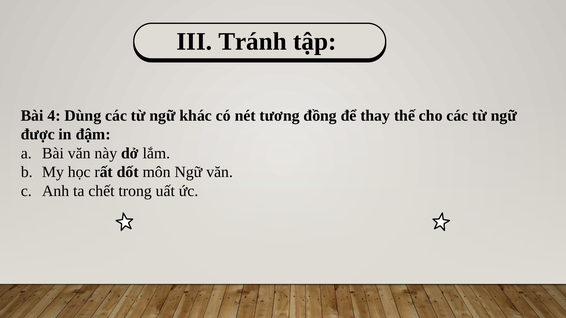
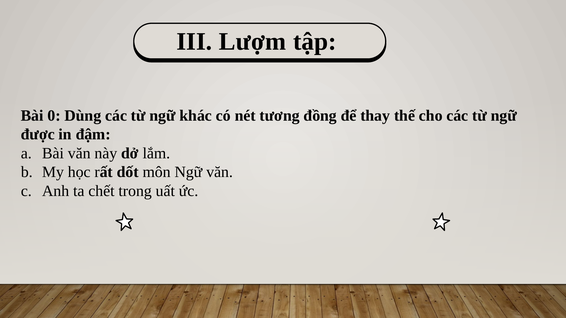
Tránh: Tránh -> Lượm (253, 42)
4: 4 -> 0 (54, 116)
